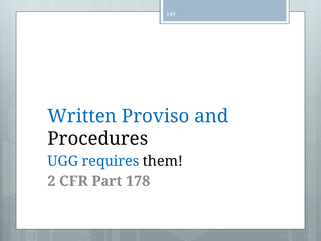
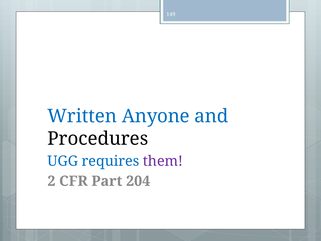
Proviso: Proviso -> Anyone (156, 116)
them colour: black -> purple (163, 161)
178: 178 -> 204 (138, 181)
